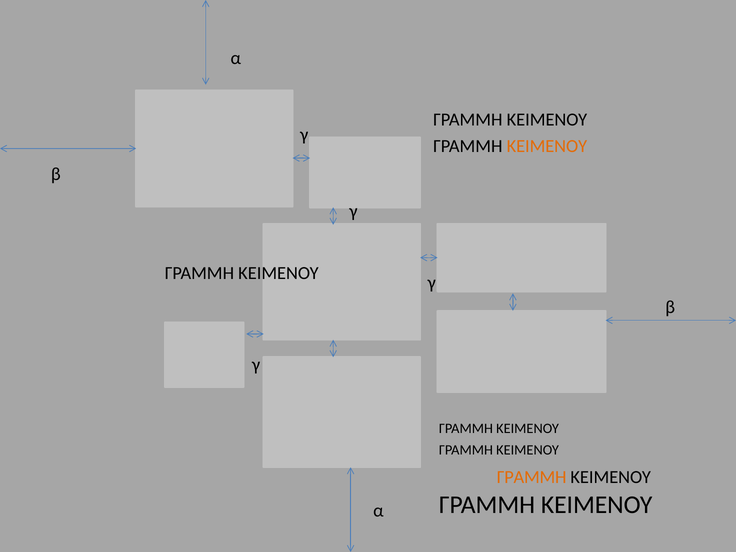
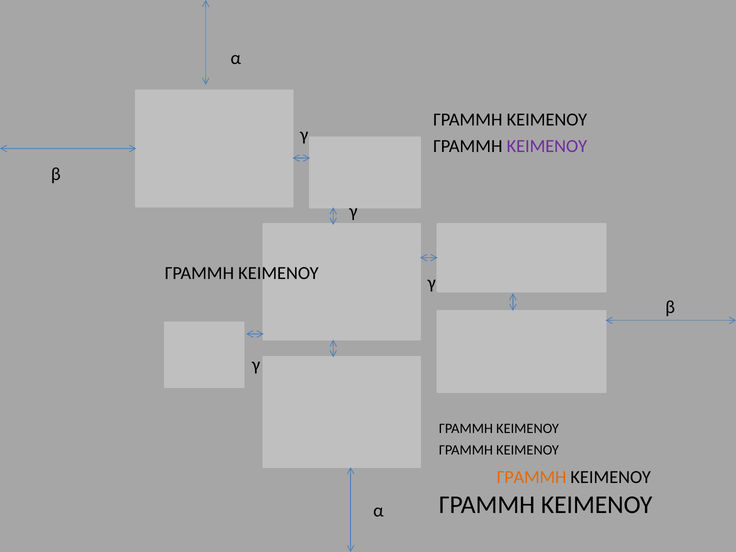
ΚΕΙΜΕΝΟΥ colour: orange -> purple (547, 146)
